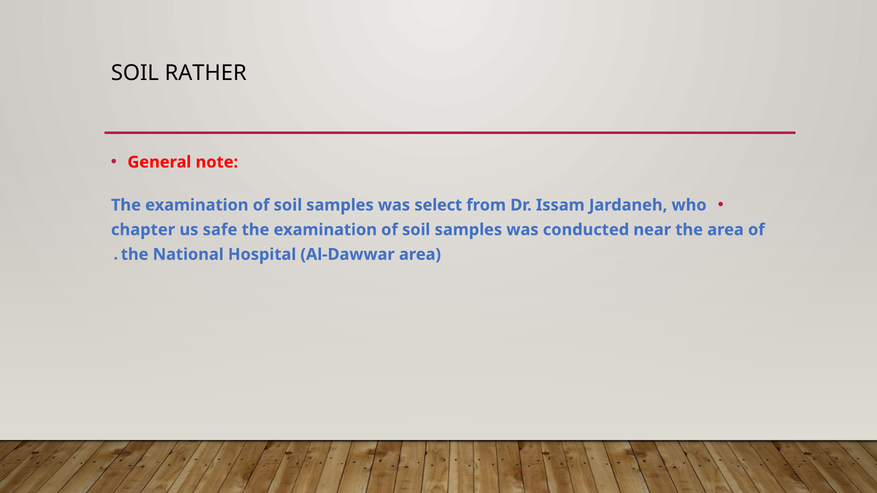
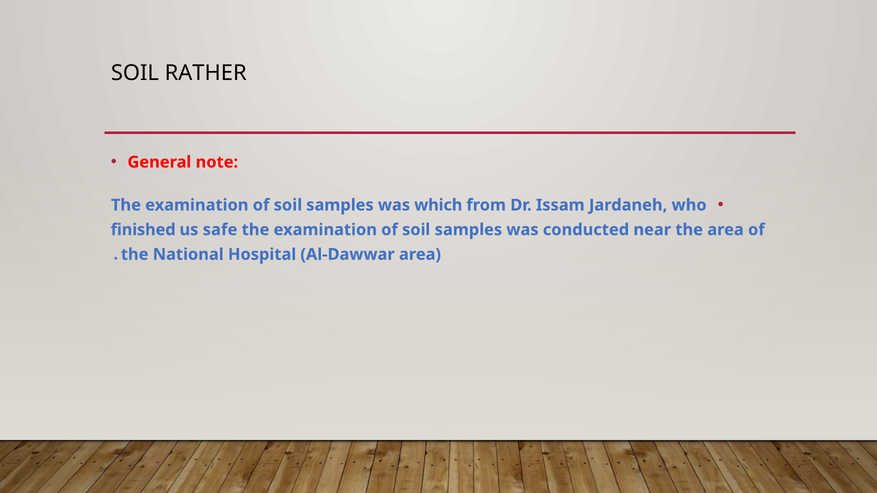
select: select -> which (438, 205)
chapter: chapter -> finished (143, 230)
